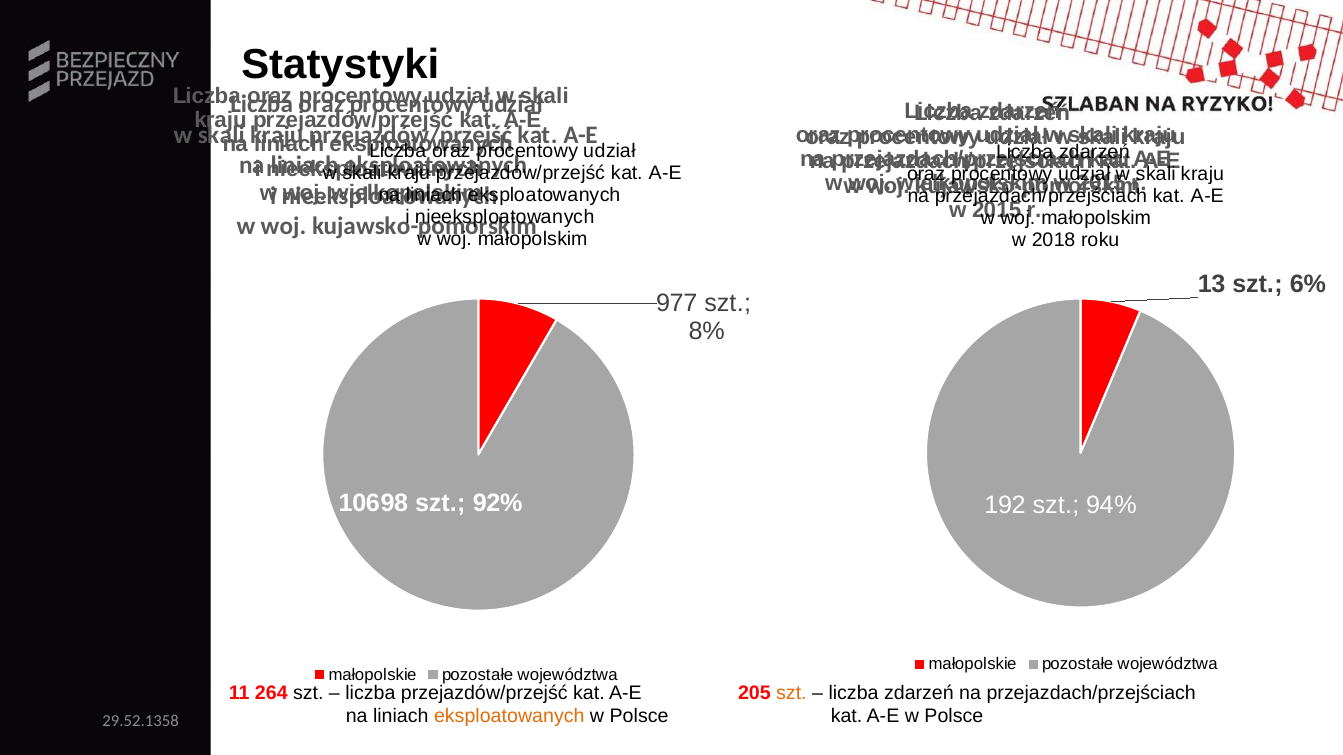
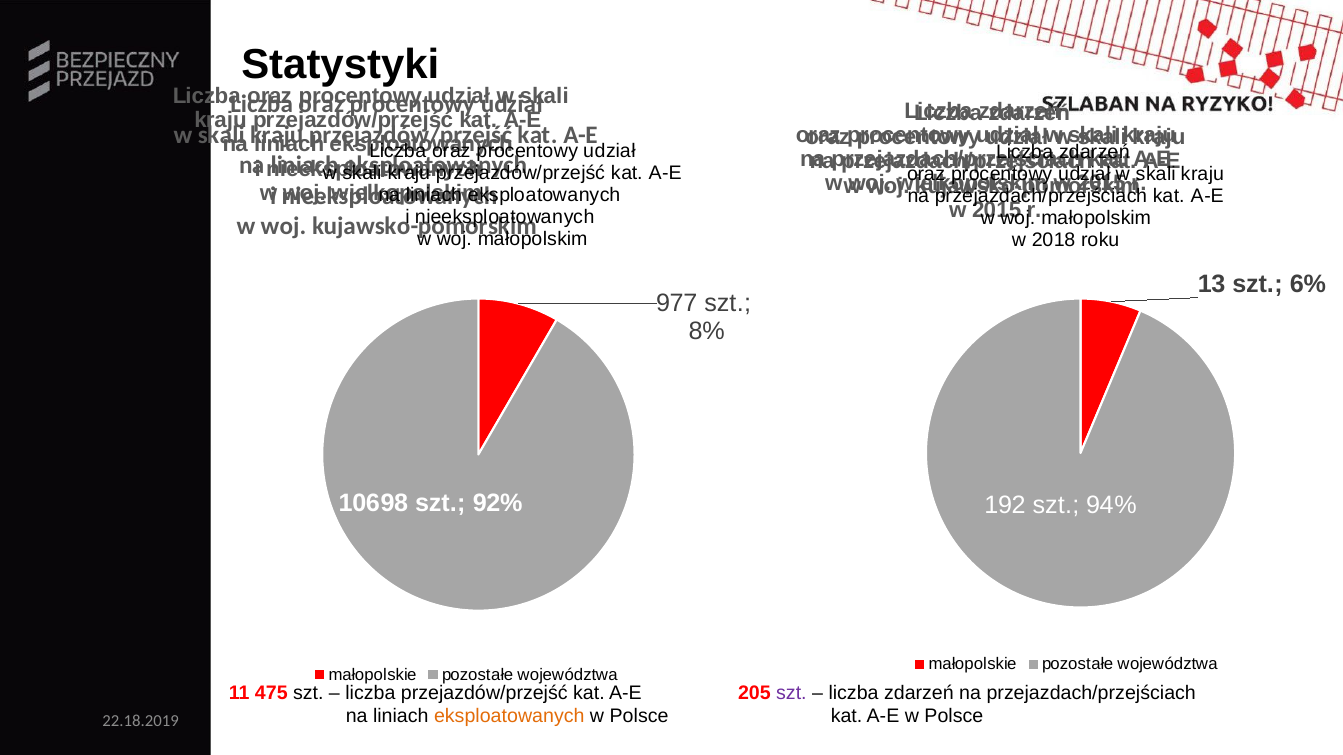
szt colour: orange -> purple (791, 693)
264: 264 -> 475 (271, 693)
29.52.1358: 29.52.1358 -> 22.18.2019 (141, 721)
